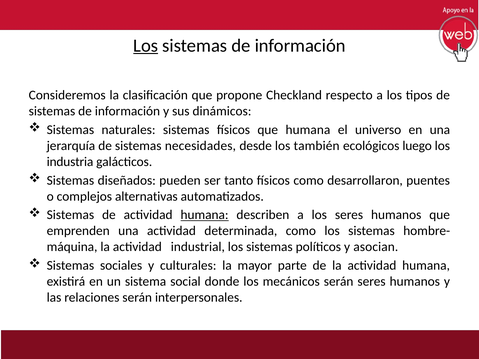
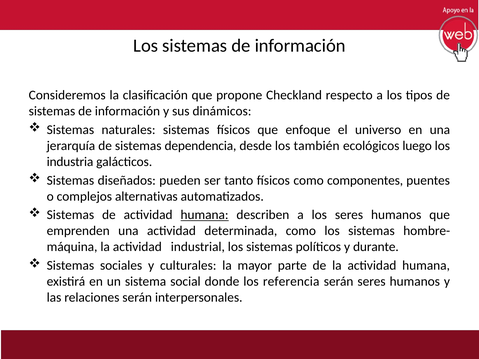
Los underline: present -> none (146, 46)
que humana: humana -> enfoque (308, 130)
necesidades: necesidades -> dependencia (201, 146)
desarrollaron: desarrollaron -> componentes (365, 180)
asocian: asocian -> durante (376, 247)
mecánicos: mecánicos -> referencia (291, 282)
